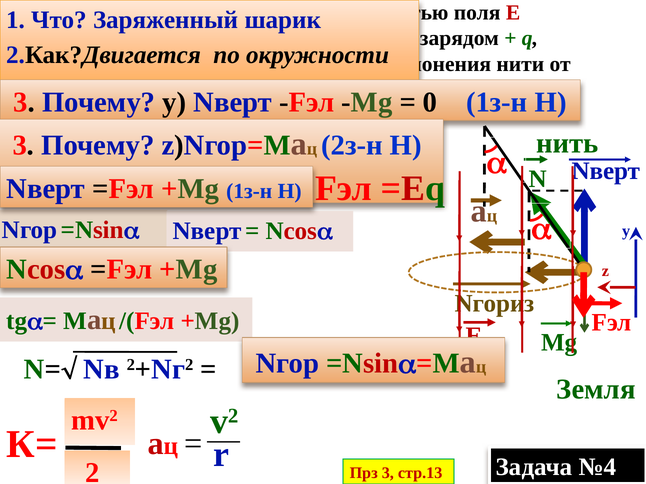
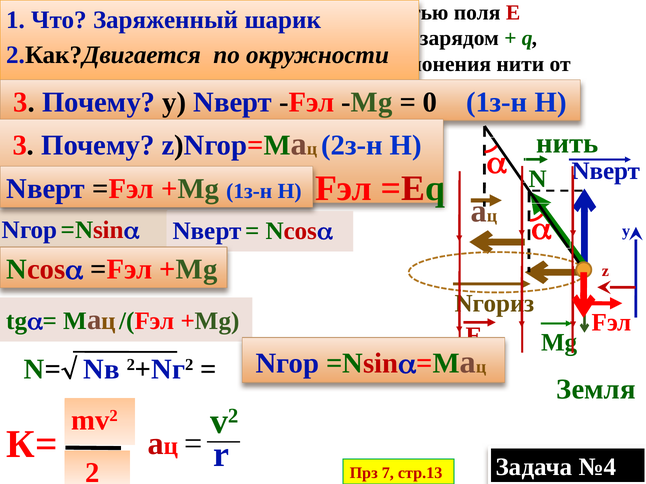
Прз 3: 3 -> 7 (388, 474)
